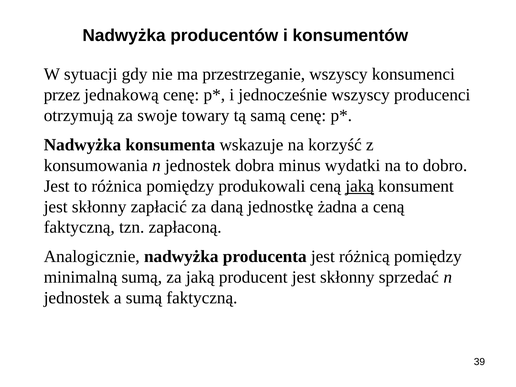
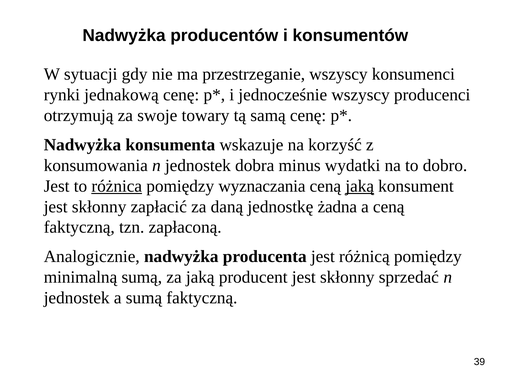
przez: przez -> rynki (62, 95)
różnica underline: none -> present (117, 186)
produkowali: produkowali -> wyznaczania (262, 186)
